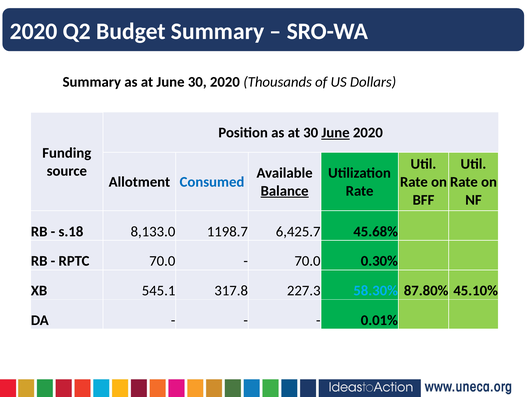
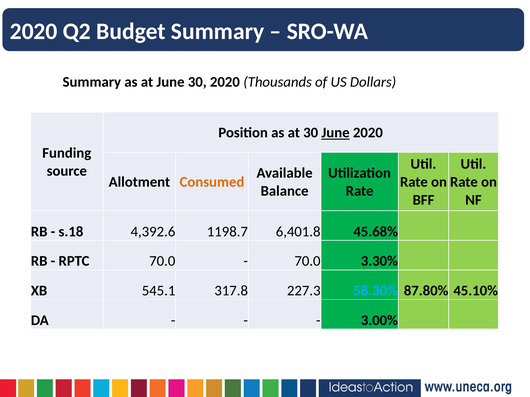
Consumed colour: blue -> orange (212, 182)
Balance underline: present -> none (285, 191)
8,133.0: 8,133.0 -> 4,392.6 (153, 232)
6,425.7: 6,425.7 -> 6,401.8 (298, 232)
0.30%: 0.30% -> 3.30% (379, 261)
0.01%: 0.01% -> 3.00% (379, 321)
